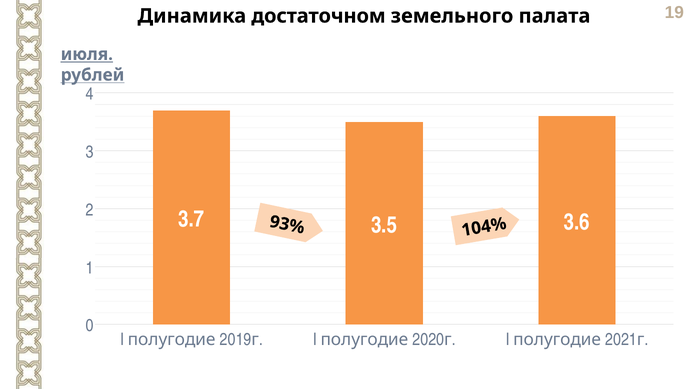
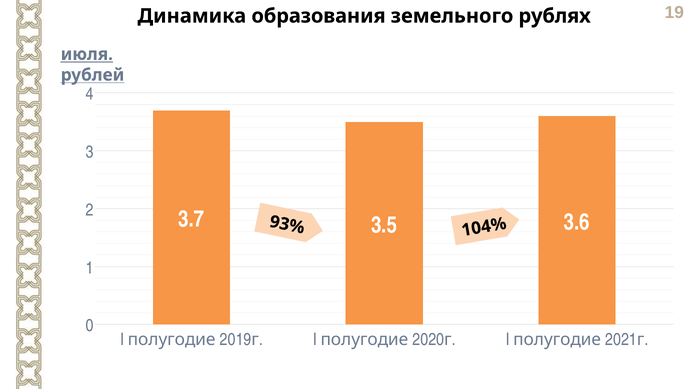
достаточном: достаточном -> образования (319, 16)
палата: палата -> рублях (555, 16)
